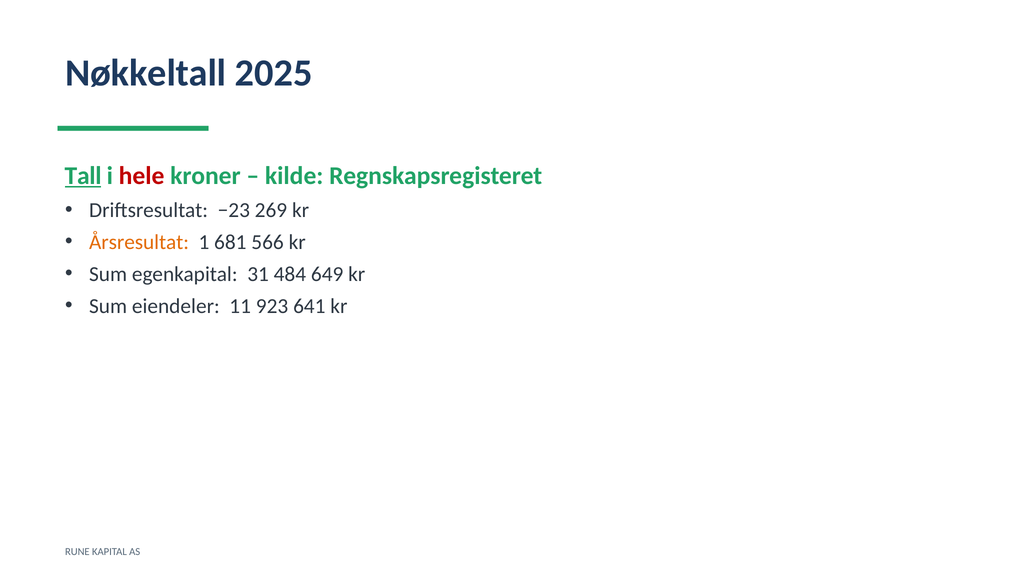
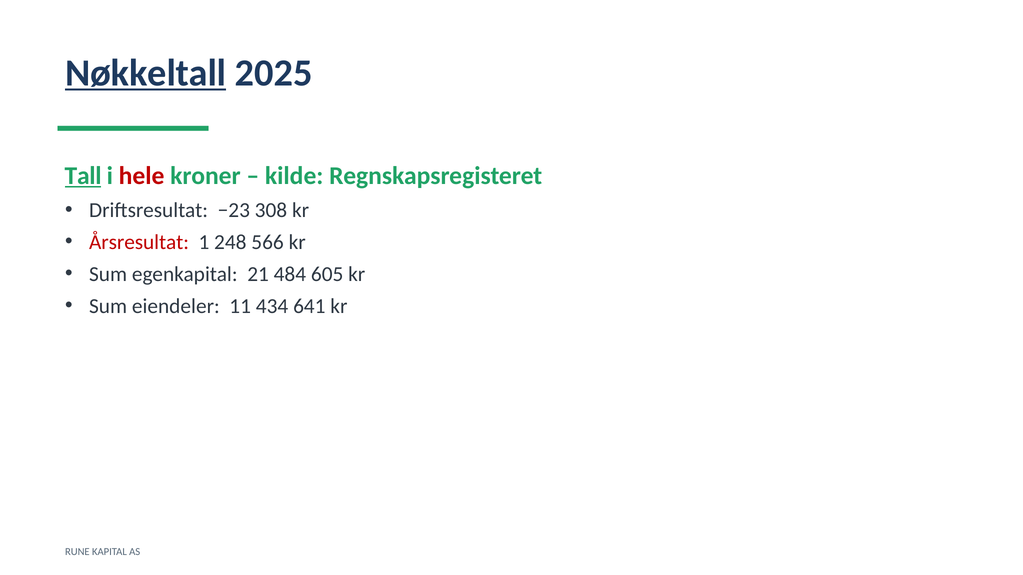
Nøkkeltall underline: none -> present (146, 73)
269: 269 -> 308 (271, 210)
Årsresultat colour: orange -> red (139, 242)
681: 681 -> 248 (230, 242)
31: 31 -> 21 (258, 274)
649: 649 -> 605 (327, 274)
923: 923 -> 434 (272, 306)
